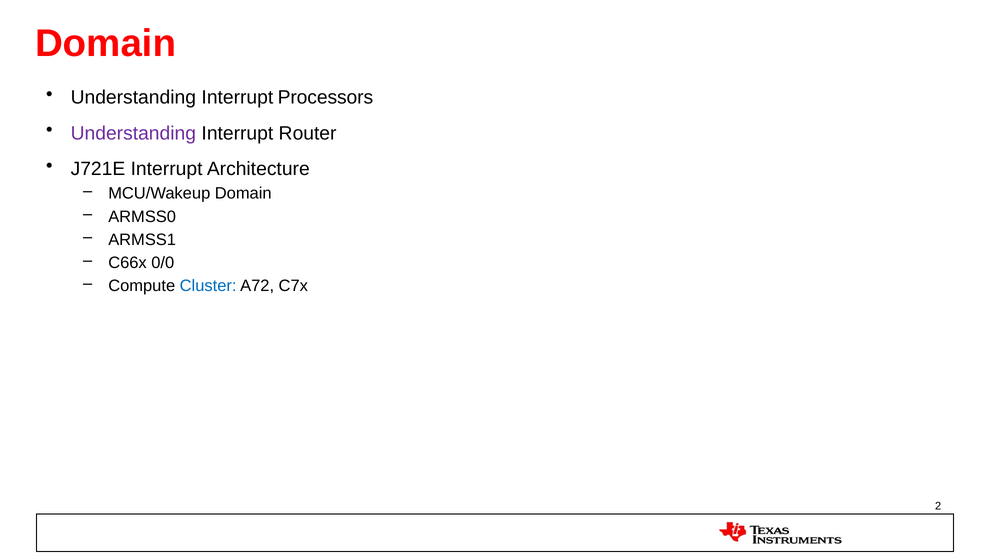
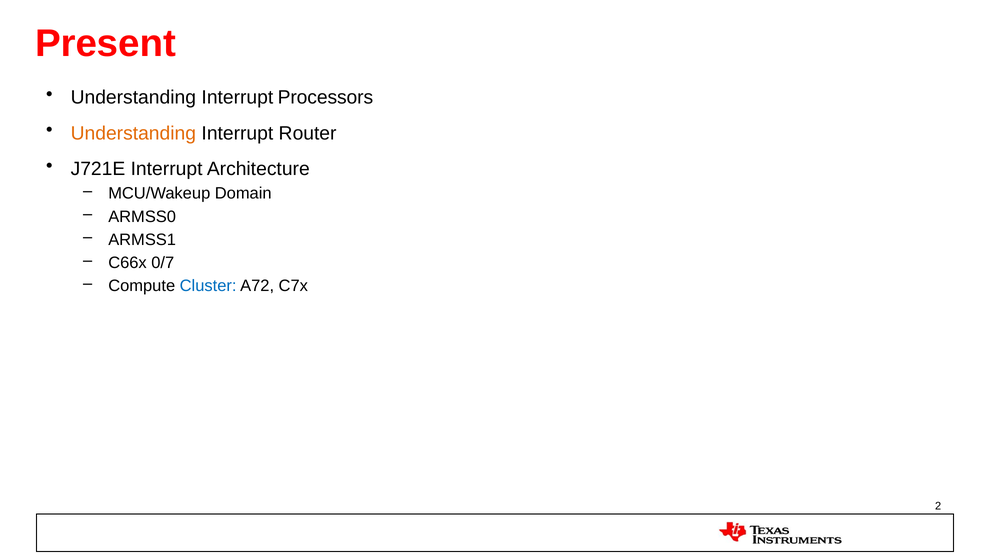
Domain: Domain -> Present (106, 44)
Understanding colour: purple -> orange (133, 133)
0/0: 0/0 -> 0/7 (163, 263)
